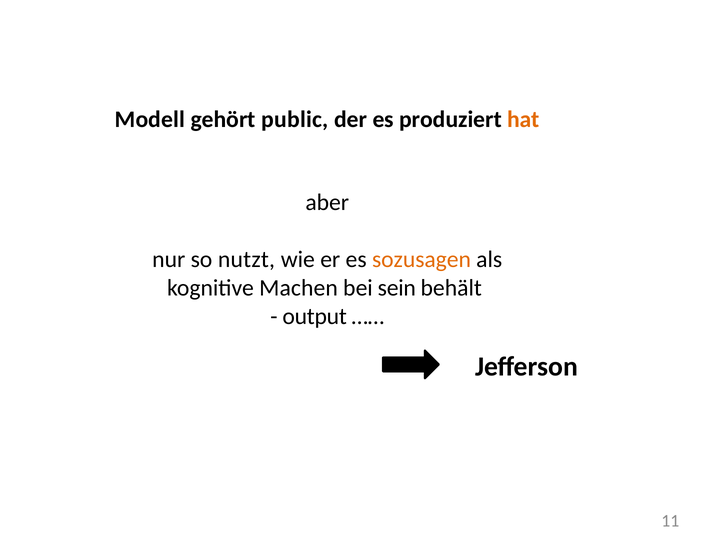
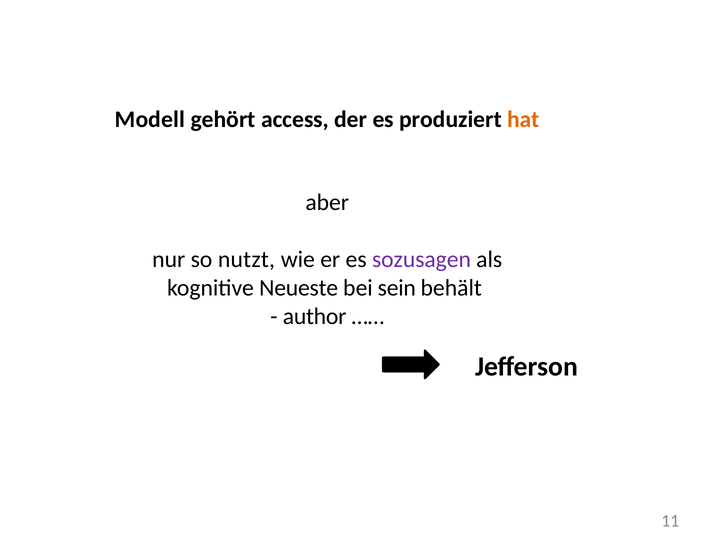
public: public -> access (295, 119)
sozusagen colour: orange -> purple (421, 259)
Machen: Machen -> Neueste (299, 288)
output: output -> author (315, 316)
